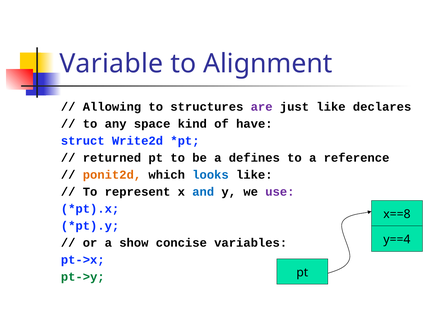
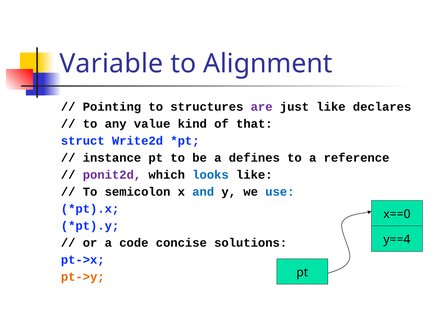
Allowing: Allowing -> Pointing (112, 107)
space: space -> value (152, 124)
have: have -> that (254, 124)
returned: returned -> instance (112, 158)
ponit2d colour: orange -> purple (112, 175)
represent: represent -> semicolon (138, 192)
use colour: purple -> blue (280, 192)
x==8: x==8 -> x==0 (397, 214)
show: show -> code (134, 243)
variables: variables -> solutions (251, 243)
pt->y colour: green -> orange (83, 277)
